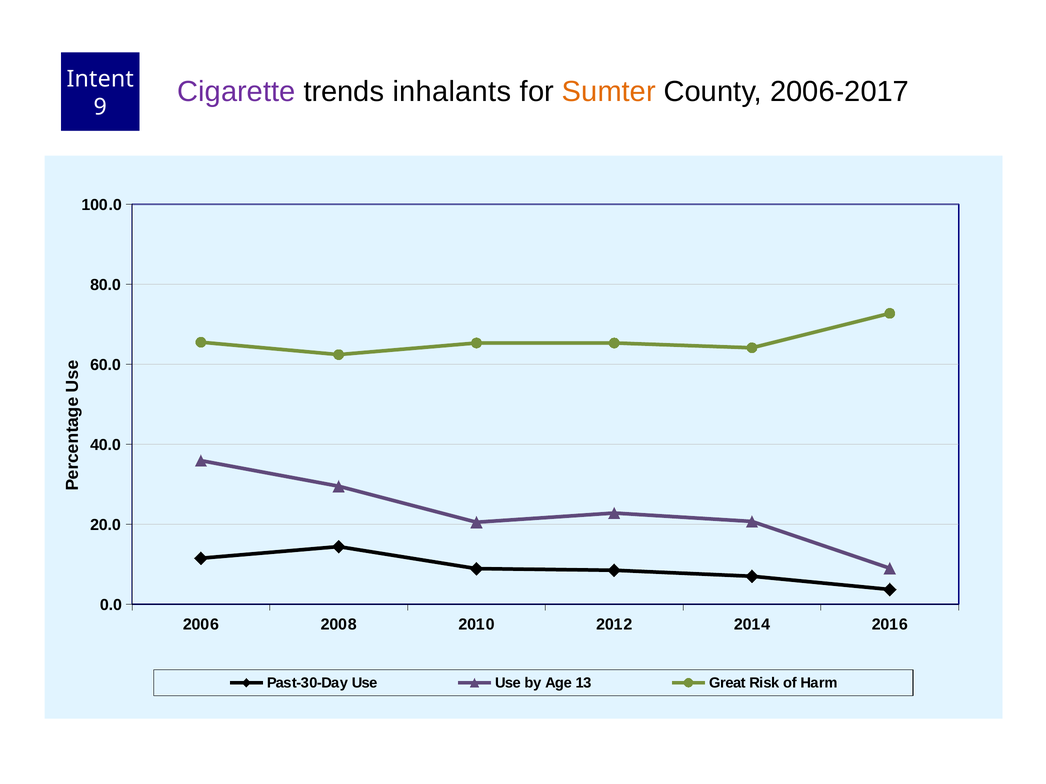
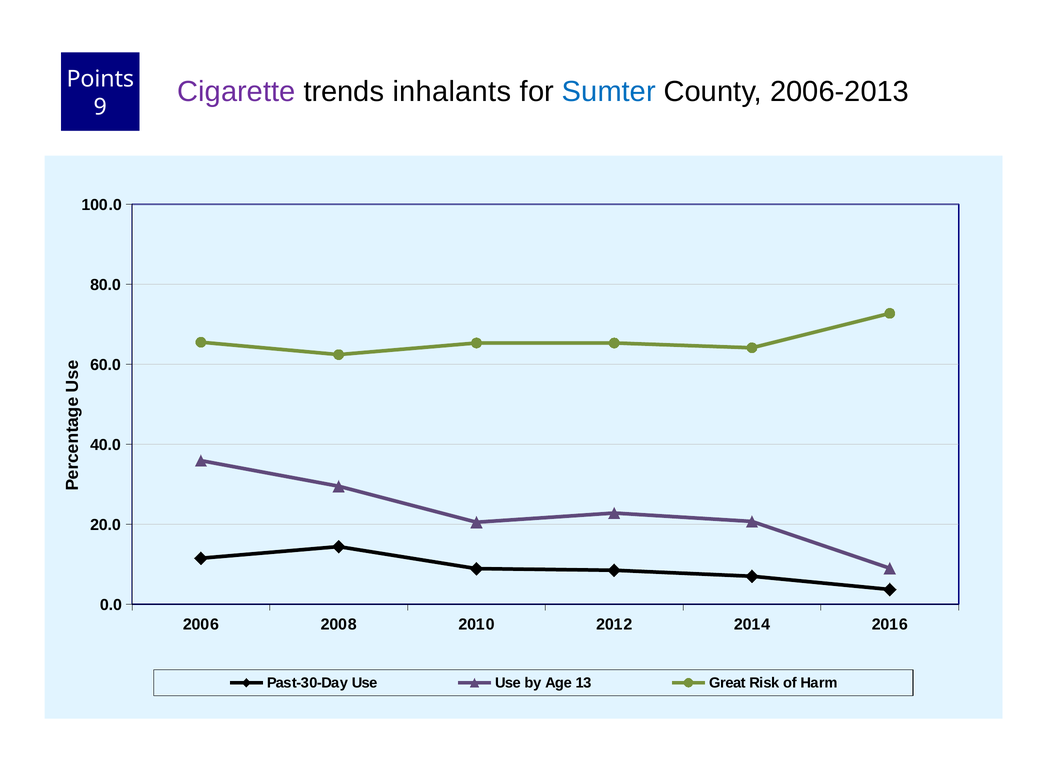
Intent: Intent -> Points (100, 79)
Sumter colour: orange -> blue (609, 92)
2006-2017: 2006-2017 -> 2006-2013 (840, 92)
